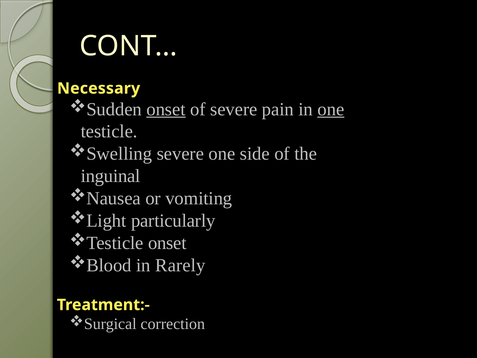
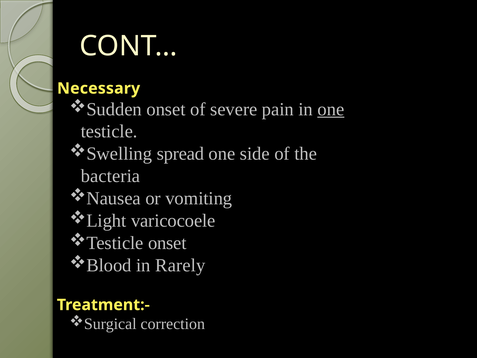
onset underline: present -> none (166, 109)
severe: severe -> spread (180, 154)
inguinal: inguinal -> bacteria (110, 176)
particularly: particularly -> varicocoele (173, 221)
